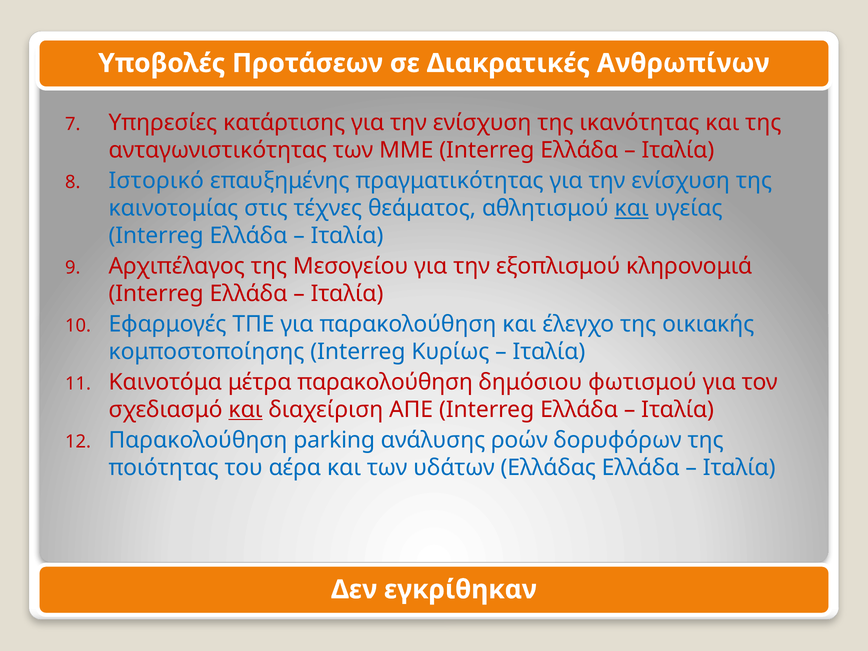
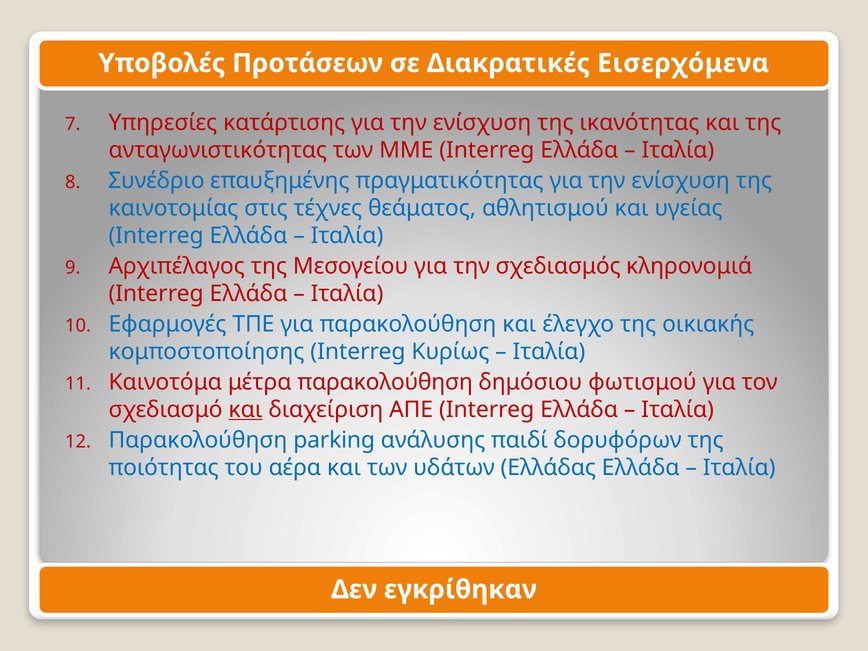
Ανθρωπίνων: Ανθρωπίνων -> Εισερχόμενα (683, 63)
Ιστορικό: Ιστορικό -> Συνέδριο (156, 181)
και underline: present -> none (632, 208)
εξοπλισμού: εξοπλισμού -> σχεδιασμός (558, 266)
ροών: ροών -> παιδί (519, 440)
